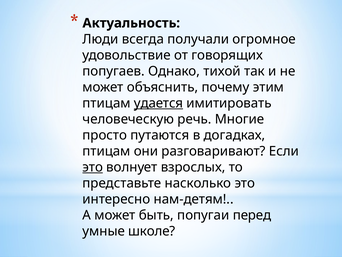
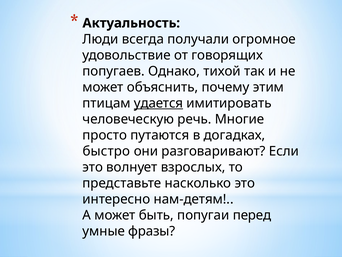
птицам: птицам -> быстро (106, 151)
это underline: present -> none (93, 167)
школе: школе -> фразы (152, 231)
